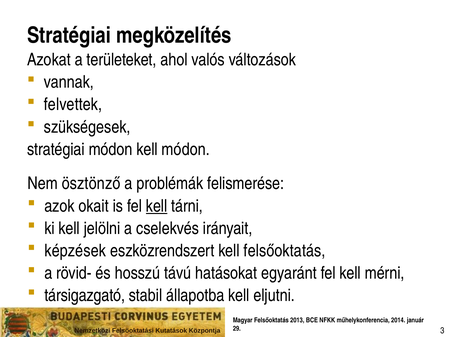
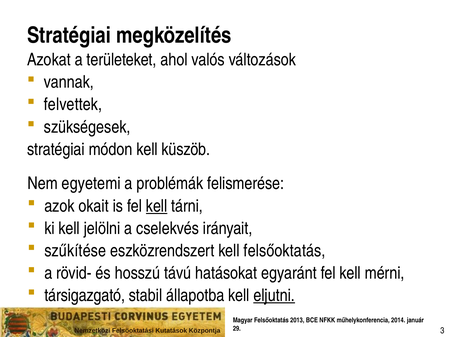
kell módon: módon -> küszöb (186, 150)
ösztönző: ösztönző -> egyetemi (91, 184)
képzések: képzések -> szűkítése (75, 251)
eljutni underline: none -> present (274, 296)
